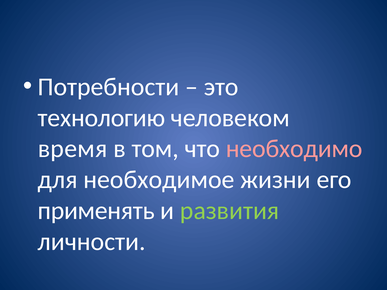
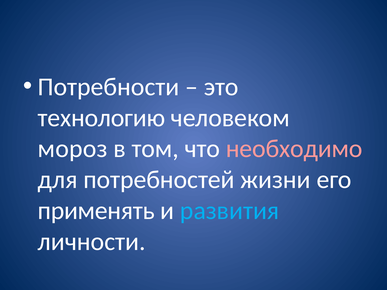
время: время -> мороз (73, 149)
необходимое: необходимое -> потребностей (159, 180)
развития colour: light green -> light blue (230, 211)
